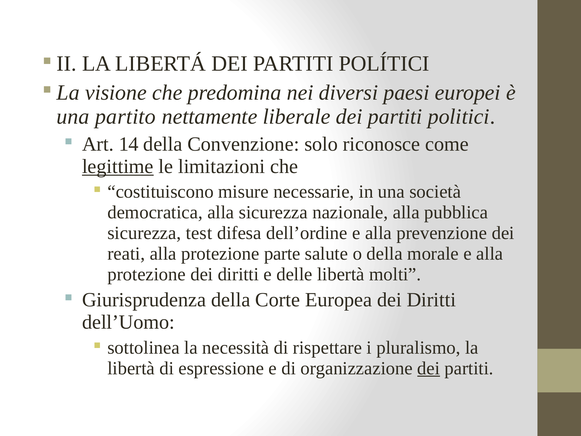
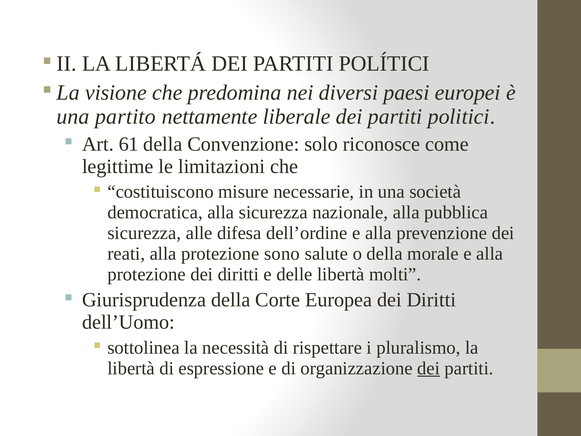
14: 14 -> 61 (129, 144)
legittime underline: present -> none (118, 166)
test: test -> alle (199, 233)
parte: parte -> sono (282, 254)
